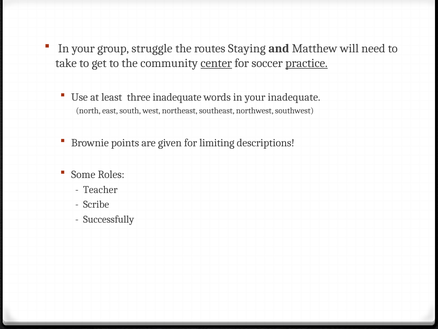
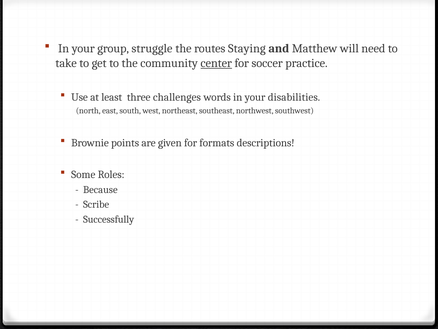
practice underline: present -> none (306, 63)
three inadequate: inadequate -> challenges (177, 97)
your inadequate: inadequate -> disabilities (294, 97)
limiting: limiting -> formats (217, 143)
Teacher: Teacher -> Because (100, 189)
